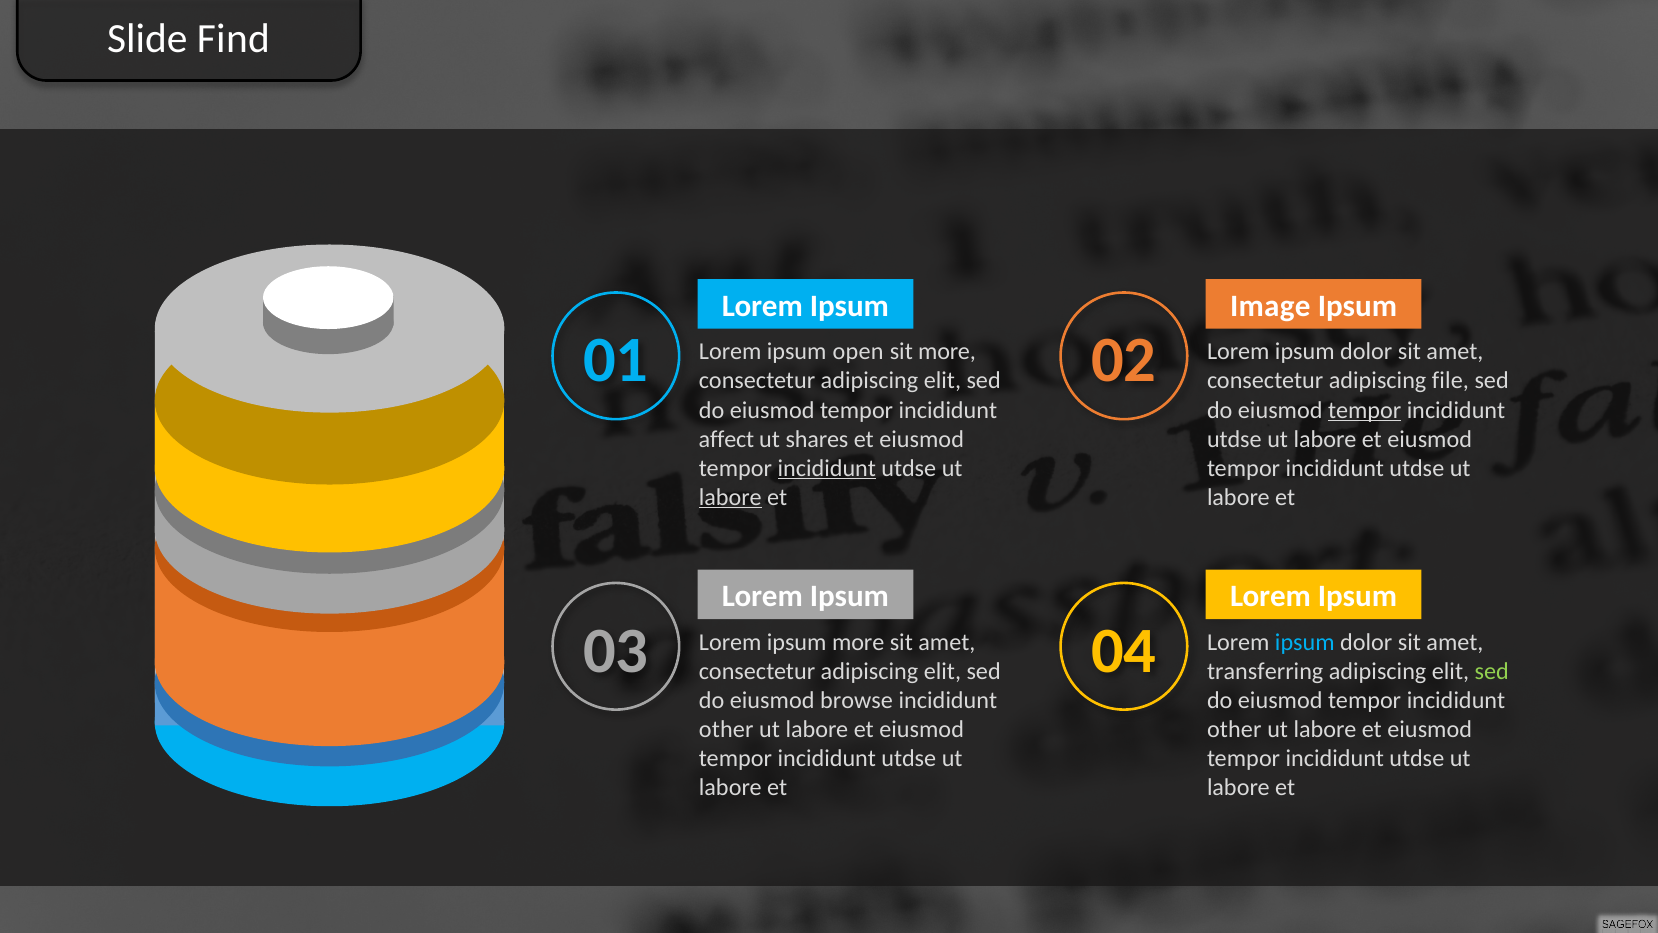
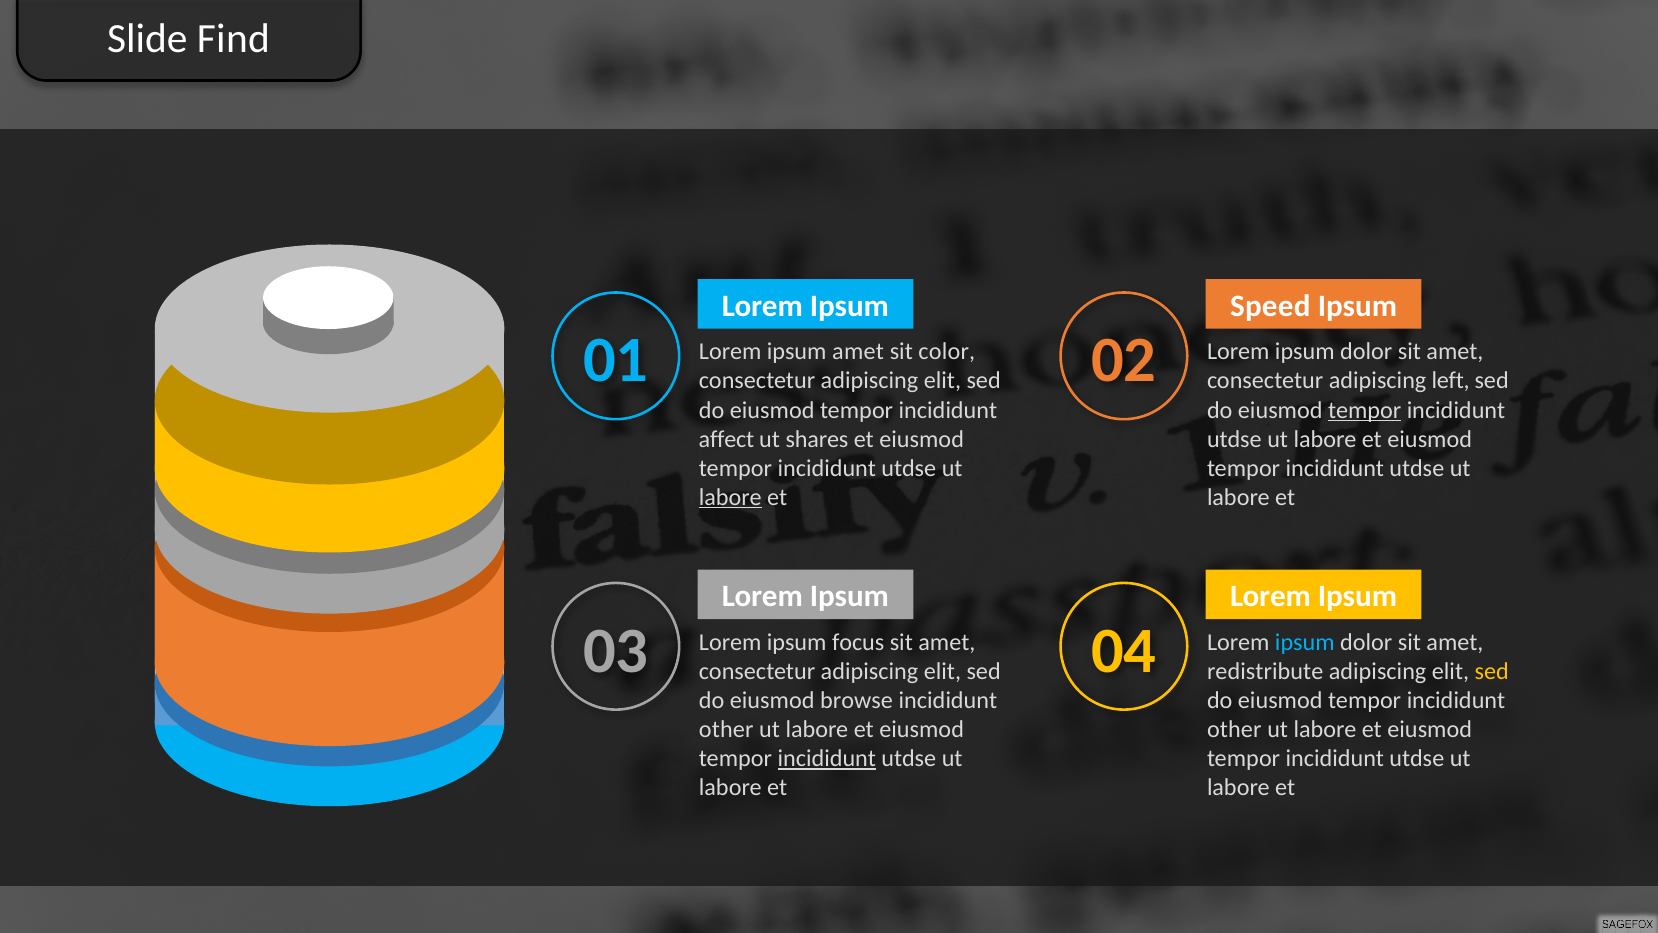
Image: Image -> Speed (1270, 306)
ipsum open: open -> amet (858, 352)
sit more: more -> color (947, 352)
file: file -> left (1451, 381)
incididunt underline: present -> none (827, 468)
ipsum more: more -> focus (858, 642)
transferring: transferring -> redistribute (1265, 671)
sed colour: light green -> yellow (1492, 671)
incididunt underline: none -> present (827, 758)
